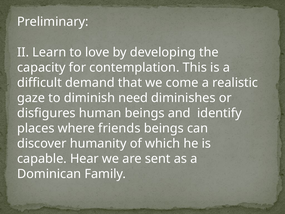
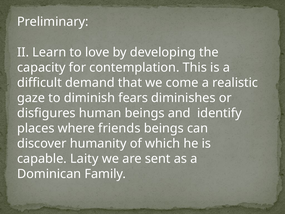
need: need -> fears (133, 98)
Hear: Hear -> Laity (84, 159)
